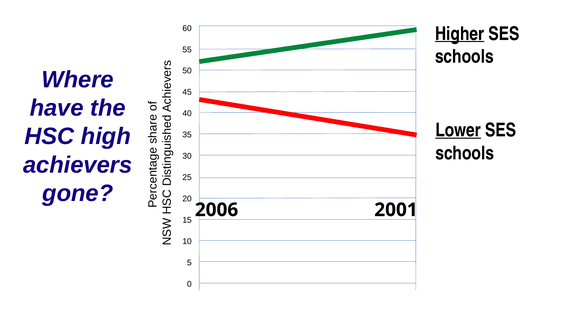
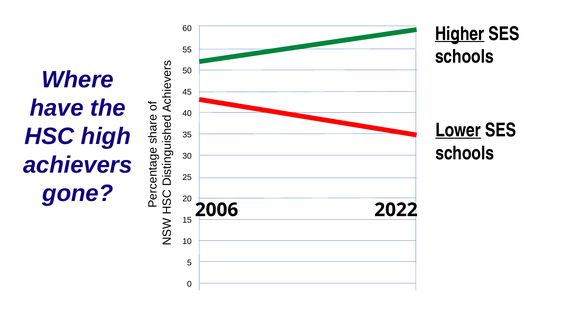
2001: 2001 -> 2022 (396, 210)
